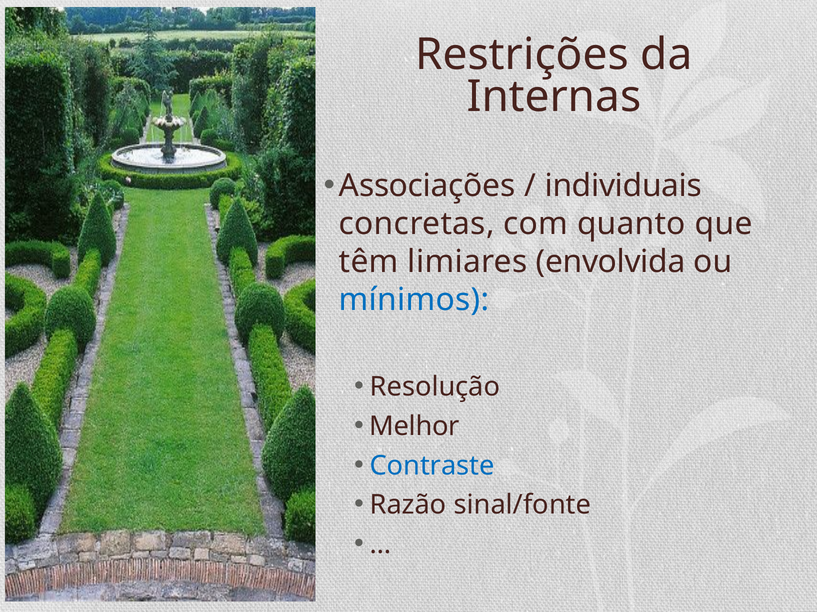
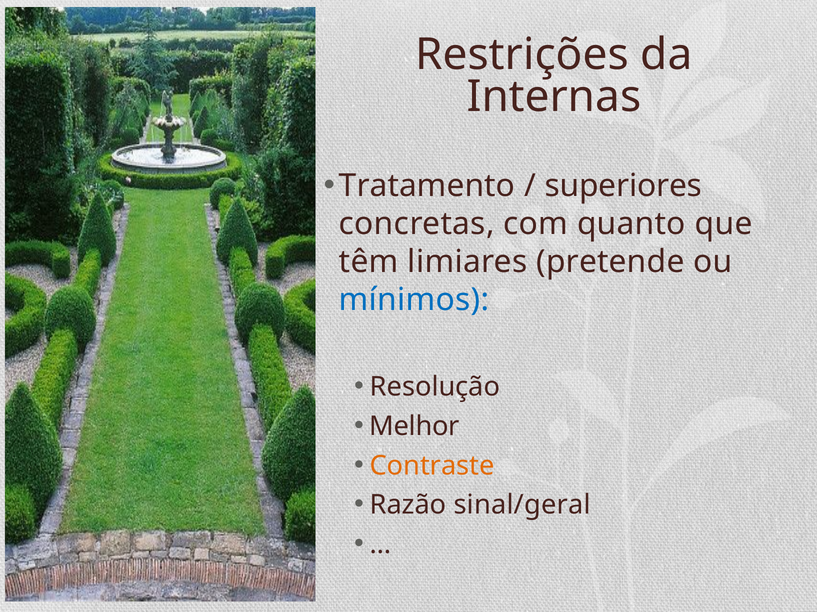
Associações: Associações -> Tratamento (427, 186)
individuais: individuais -> superiores (623, 186)
envolvida: envolvida -> pretende (610, 262)
Contraste colour: blue -> orange (432, 466)
sinal/fonte: sinal/fonte -> sinal/geral (522, 506)
